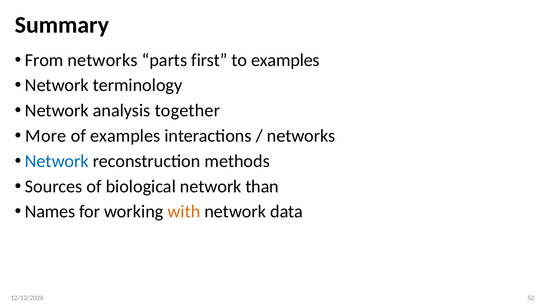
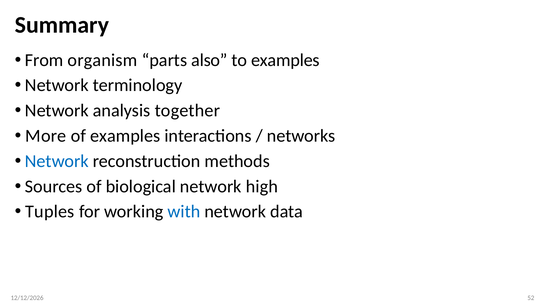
From networks: networks -> organism (103, 60)
first: first -> also (209, 60)
than: than -> high (262, 187)
Names: Names -> Tuples (50, 212)
with colour: orange -> blue (184, 212)
